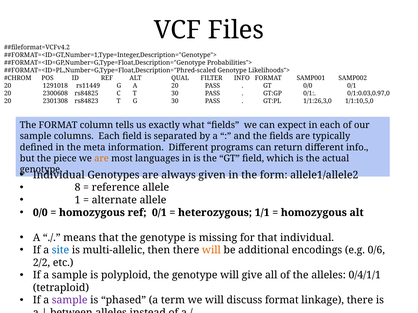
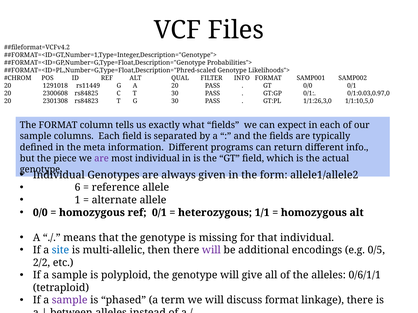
are colour: orange -> purple (102, 159)
most languages: languages -> individual (157, 159)
8: 8 -> 6 (78, 188)
will colour: orange -> purple (211, 251)
0/6: 0/6 -> 0/5 (376, 251)
0/4/1/1: 0/4/1/1 -> 0/6/1/1 (365, 276)
